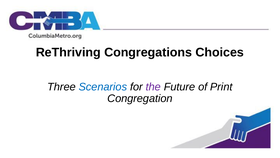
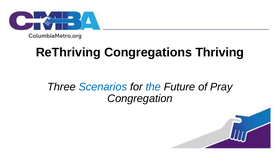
Choices: Choices -> Thriving (220, 52)
the colour: purple -> blue (153, 87)
Print: Print -> Pray (221, 87)
